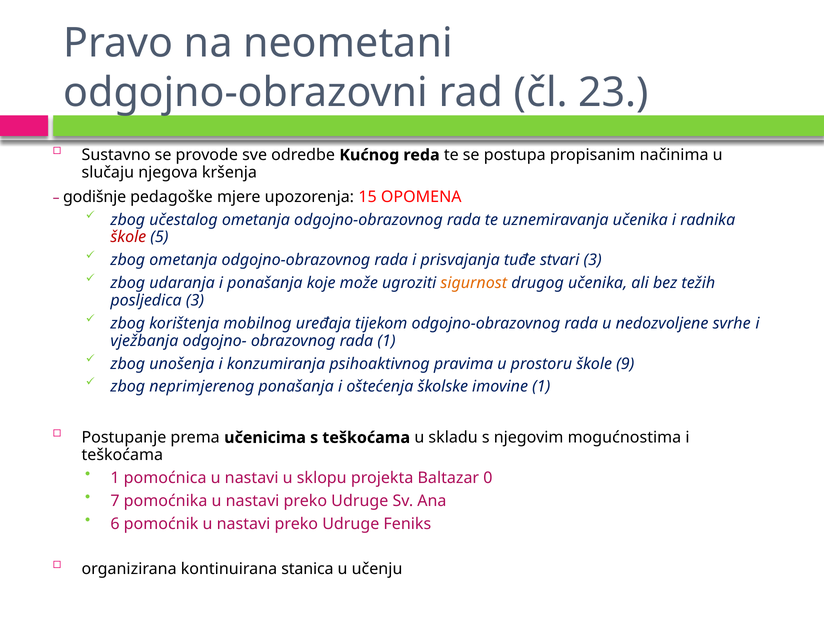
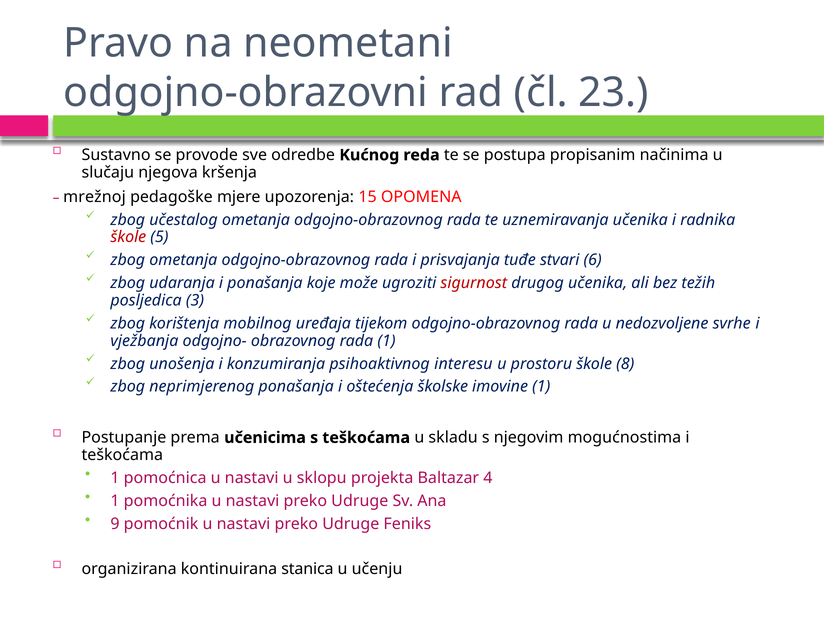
godišnje: godišnje -> mrežnoj (94, 197)
stvari 3: 3 -> 6 (593, 260)
sigurnost colour: orange -> red (474, 283)
pravima: pravima -> interesu (463, 364)
9: 9 -> 8 (625, 364)
0: 0 -> 4 (488, 478)
7: 7 -> 1 (115, 501)
6: 6 -> 9 (115, 524)
